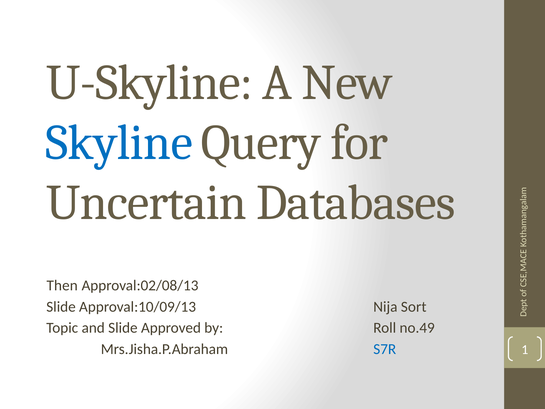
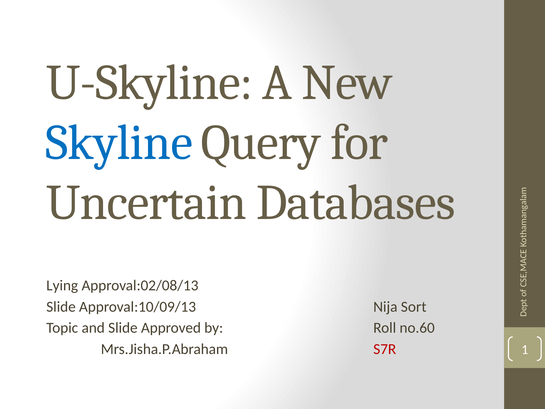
Then: Then -> Lying (62, 285)
no.49: no.49 -> no.60 (417, 328)
S7R colour: blue -> red (385, 349)
